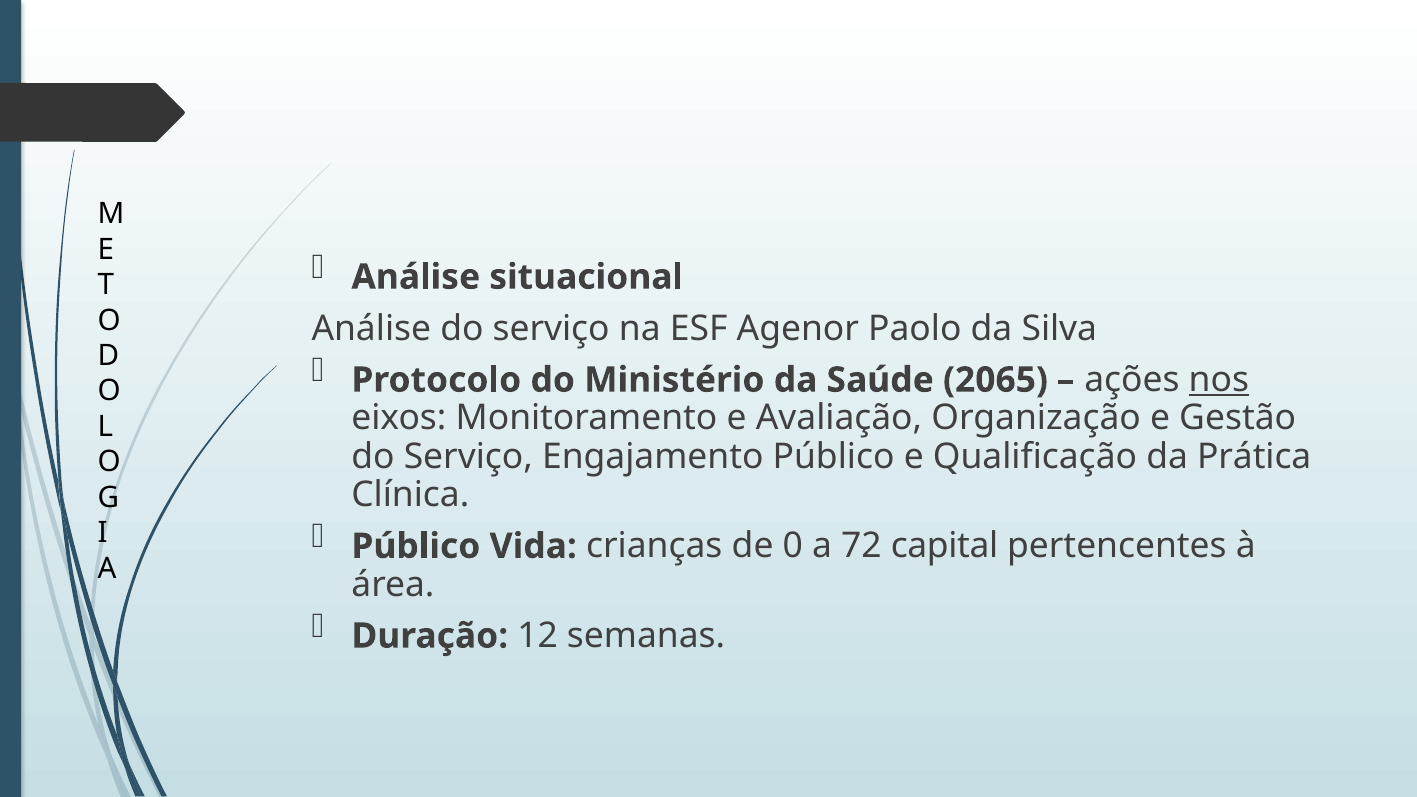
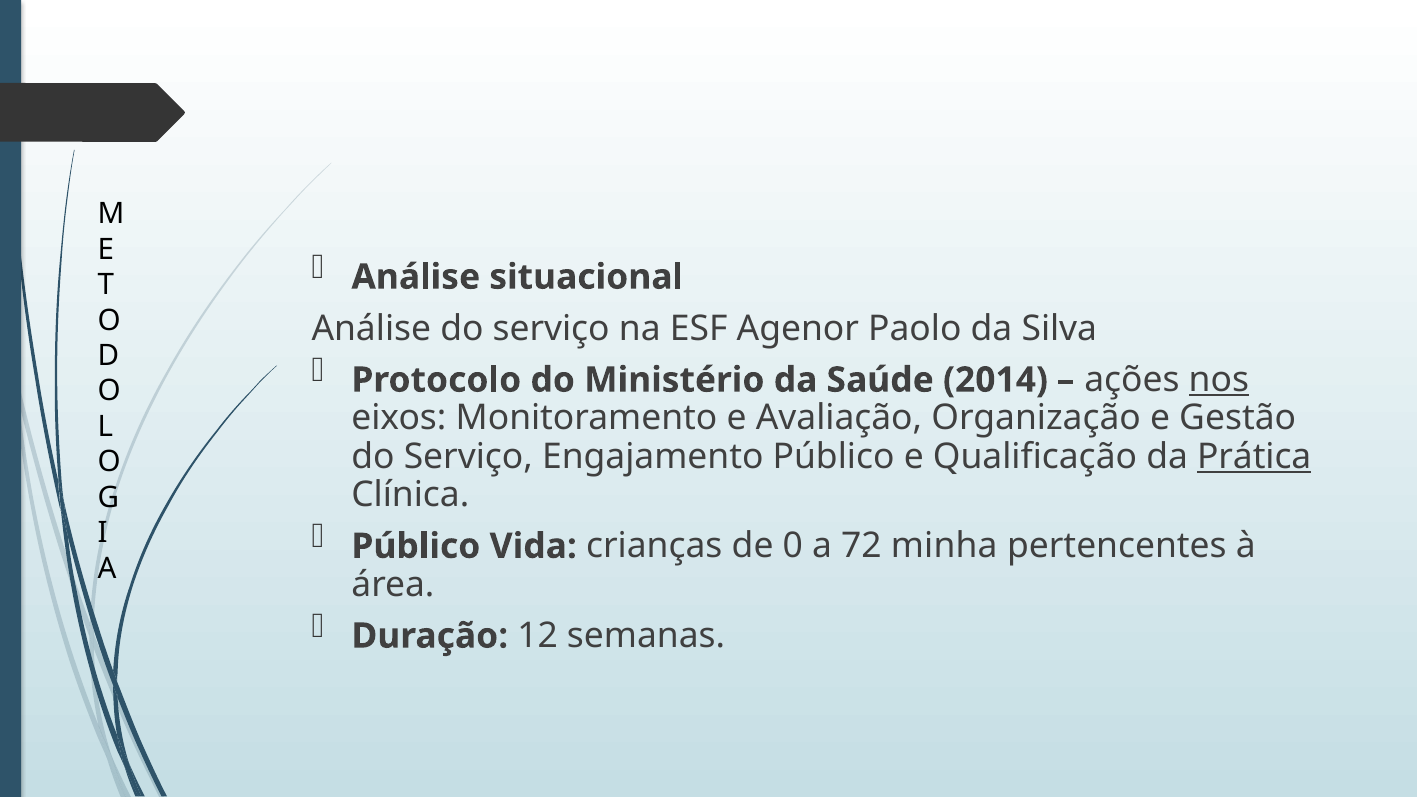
2065: 2065 -> 2014 (995, 380)
Prática underline: none -> present (1254, 457)
capital: capital -> minha (944, 546)
